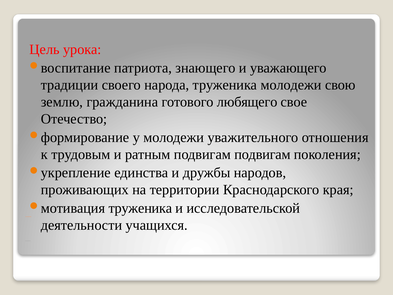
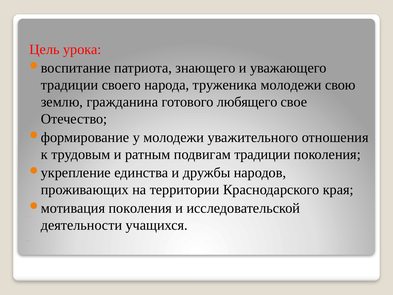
подвигам подвигам: подвигам -> традиции (262, 154)
труженика: труженика -> поколения (140, 208)
